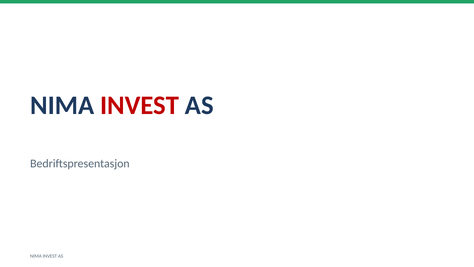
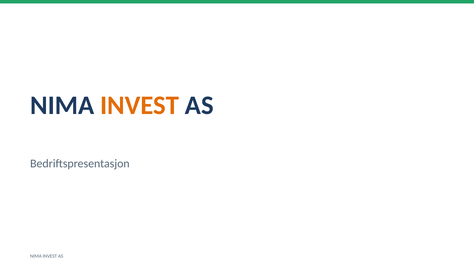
INVEST colour: red -> orange (140, 105)
